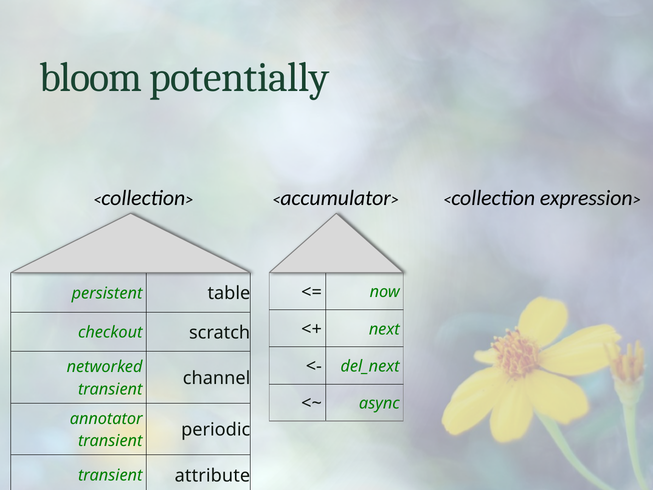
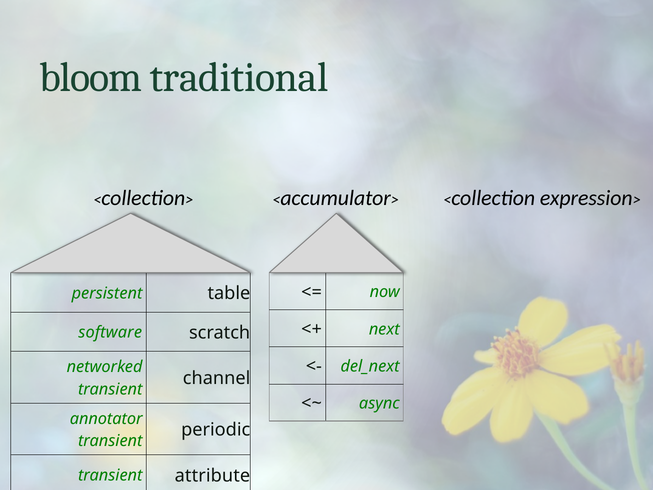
potentially: potentially -> traditional (239, 77)
checkout: checkout -> software (110, 332)
